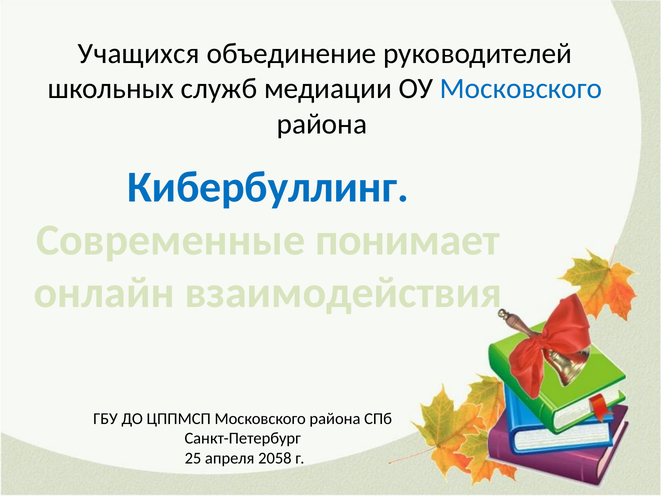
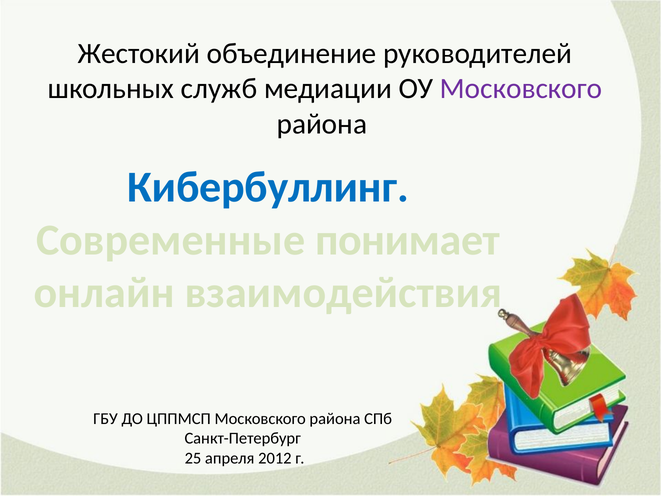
Учащихся: Учащихся -> Жестокий (139, 53)
Московского colour: blue -> purple (521, 89)
2058: 2058 -> 2012 (275, 458)
